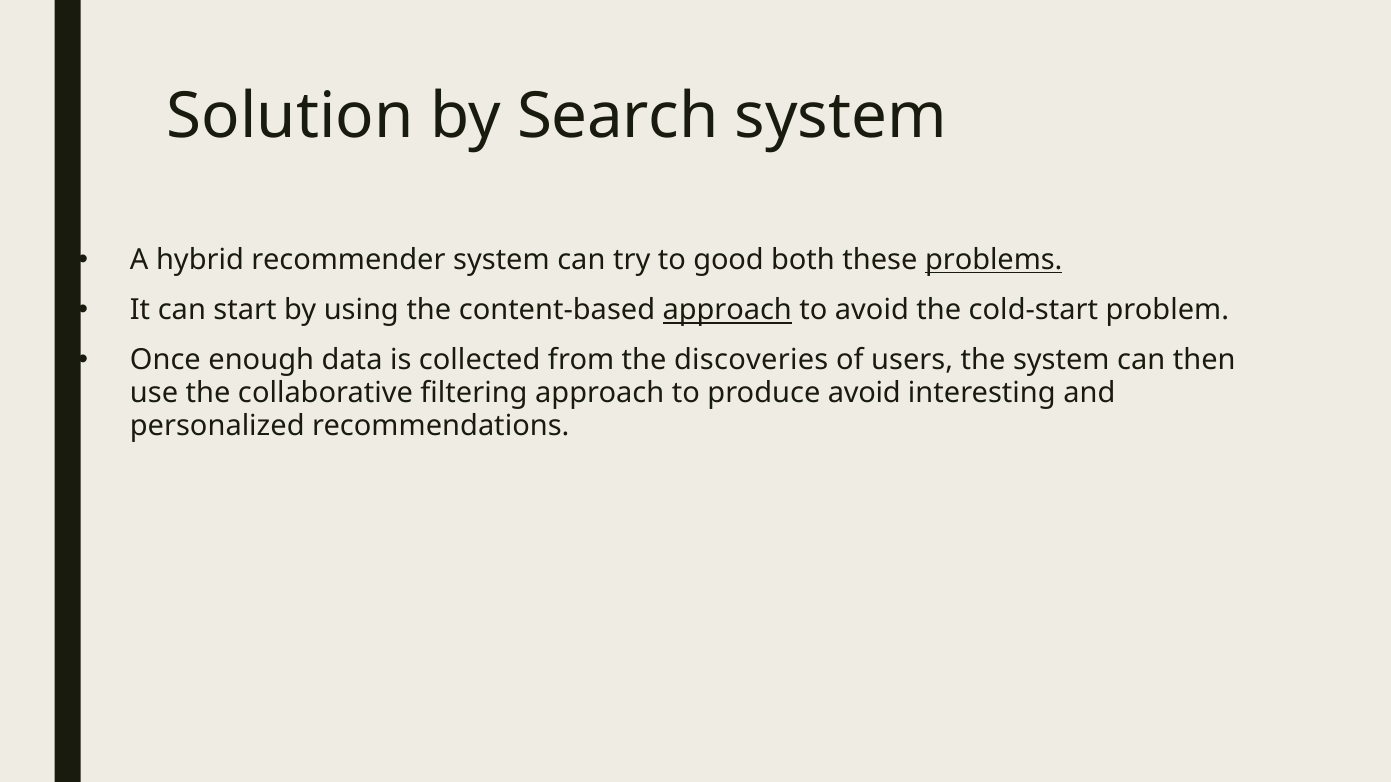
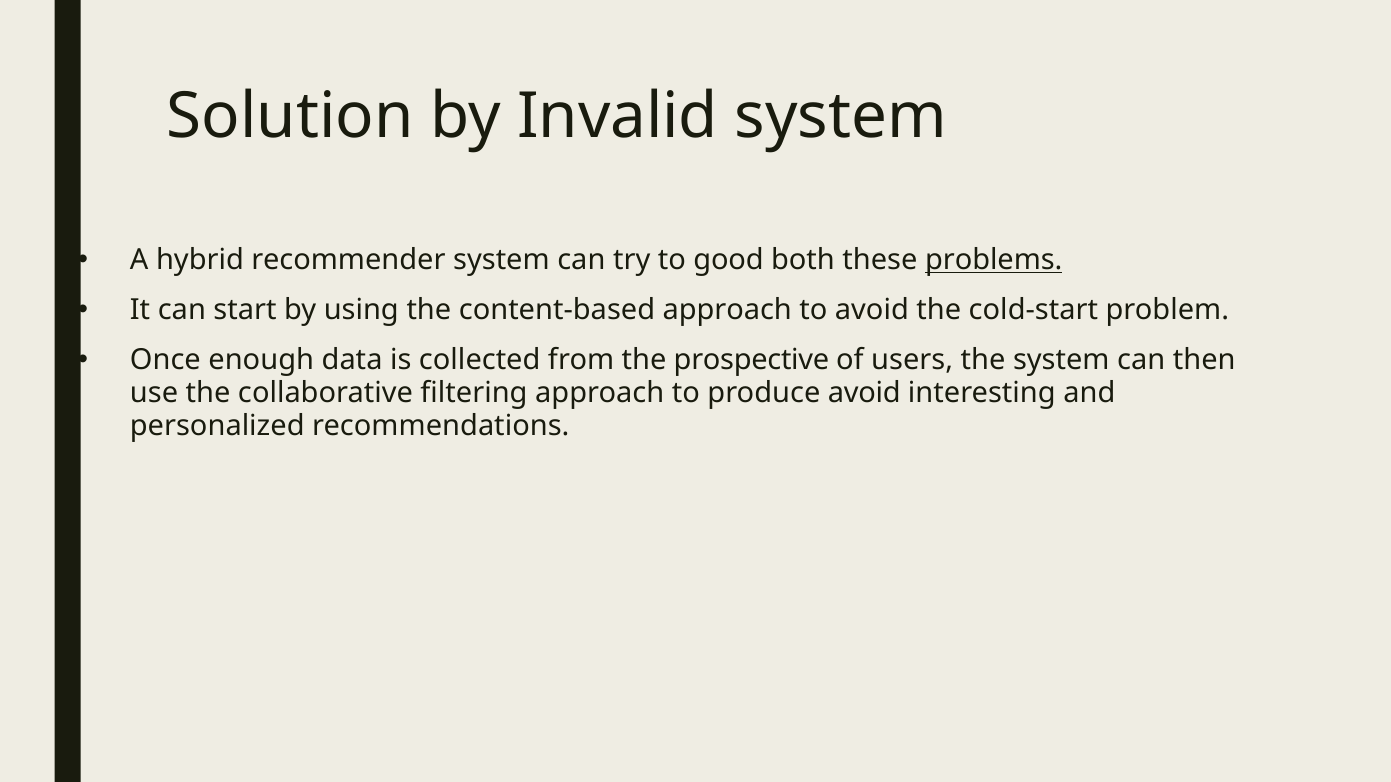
Search: Search -> Invalid (618, 117)
approach underline: present -> none (727, 310)
discoveries: discoveries -> prospective (751, 361)
